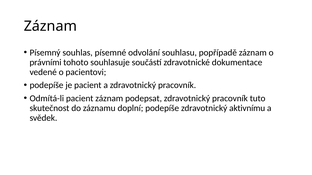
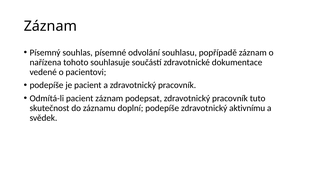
právními: právními -> nařízena (45, 63)
